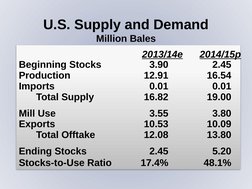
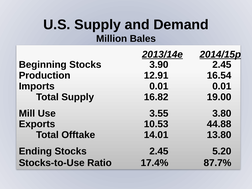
10.09: 10.09 -> 44.88 (219, 124)
12.08: 12.08 -> 14.01 (156, 135)
48.1%: 48.1% -> 87.7% (217, 163)
